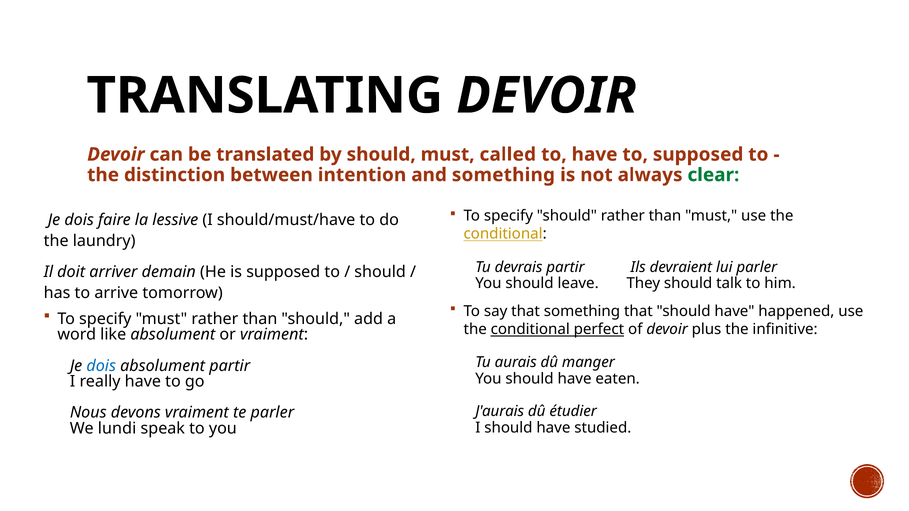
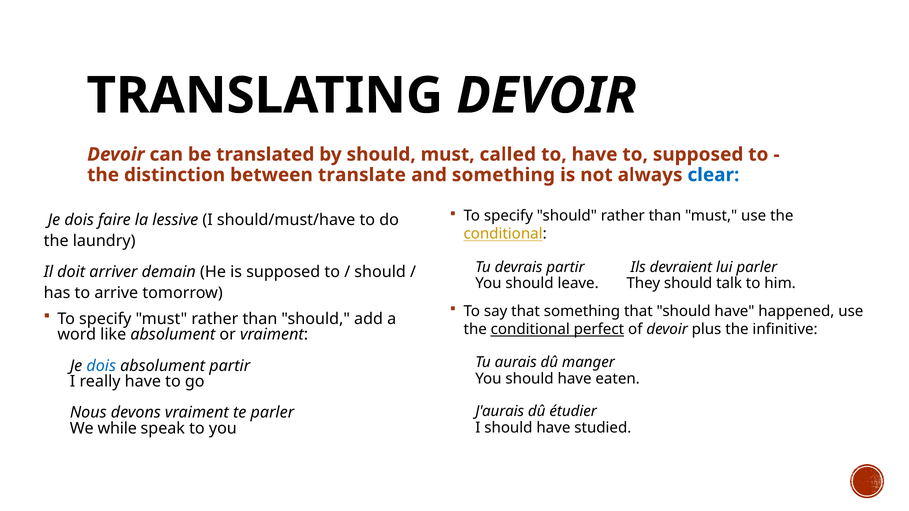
intention: intention -> translate (362, 175)
clear colour: green -> blue (713, 175)
lundi: lundi -> while (117, 429)
